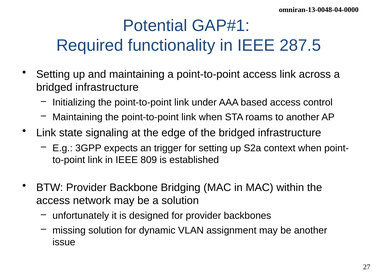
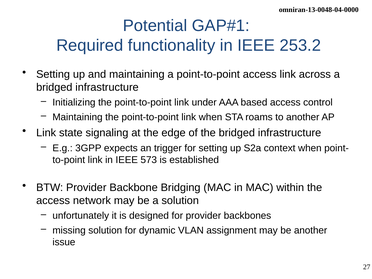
287.5: 287.5 -> 253.2 (300, 45)
809: 809 -> 573 (149, 160)
